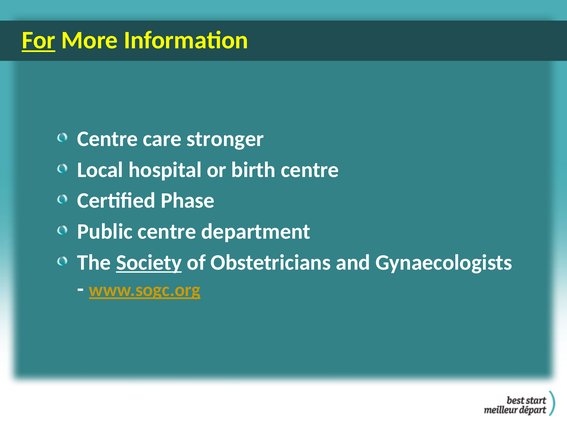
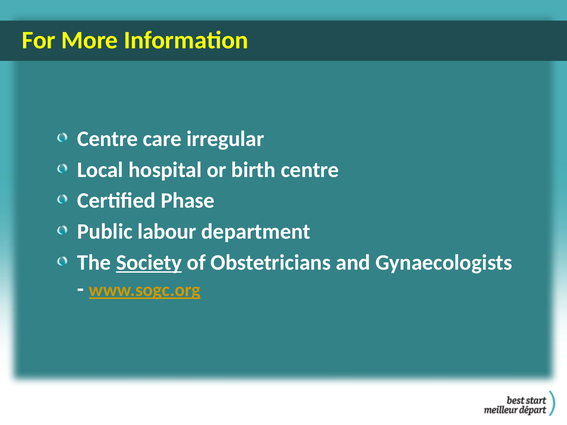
For underline: present -> none (39, 40)
stronger: stronger -> irregular (225, 139)
Public centre: centre -> labour (167, 232)
